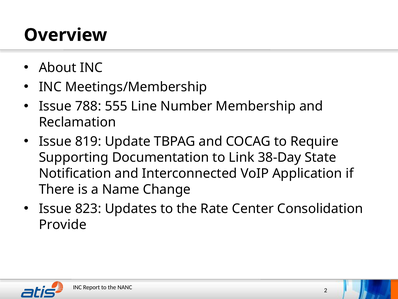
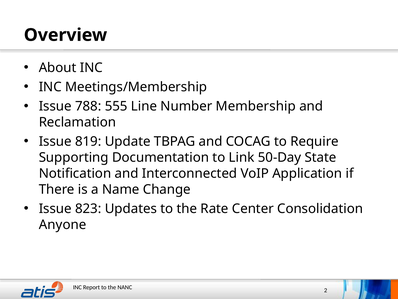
38-Day: 38-Day -> 50-Day (280, 157)
Provide: Provide -> Anyone (63, 224)
